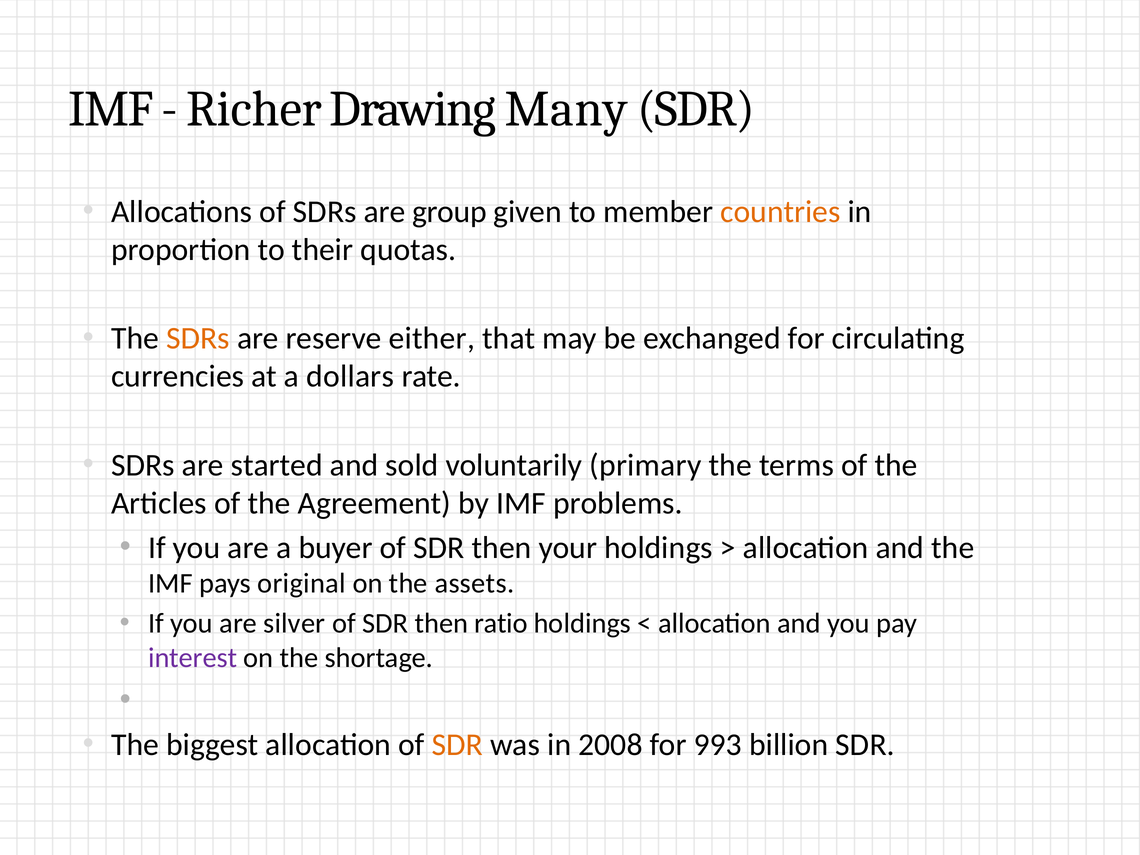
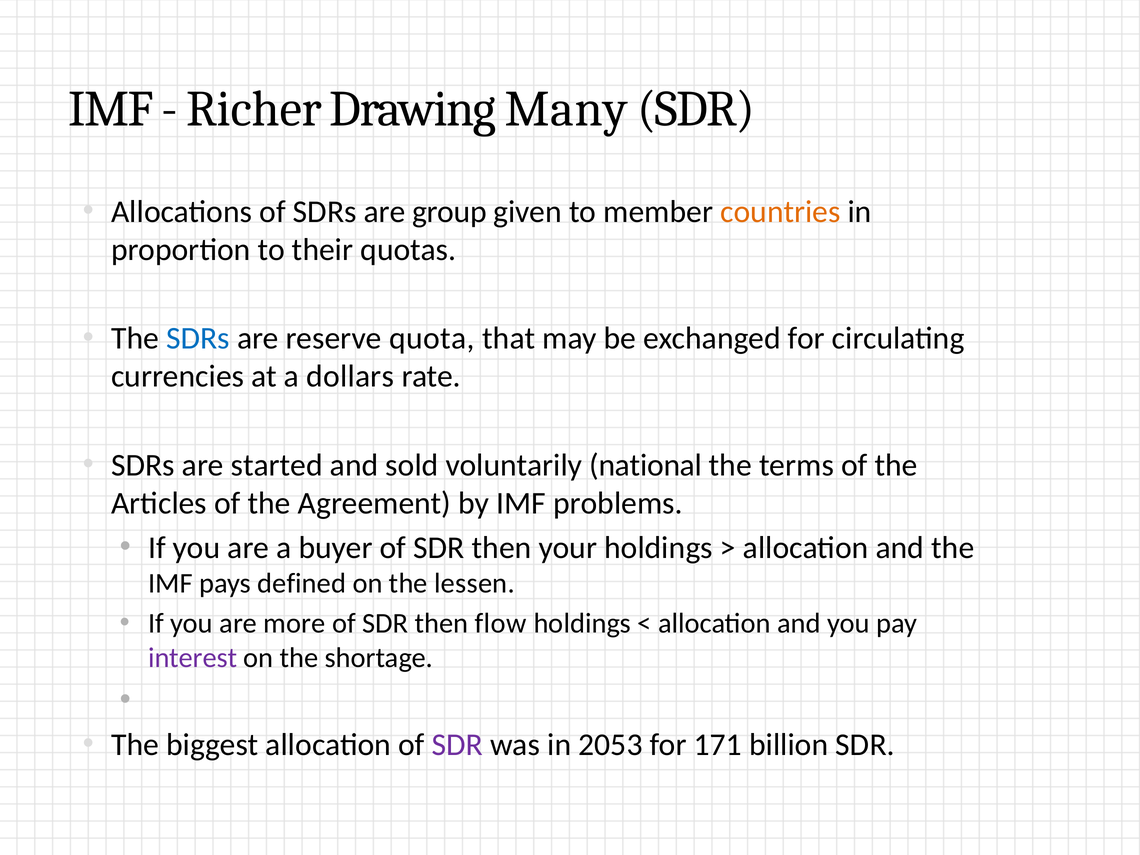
SDRs colour: orange -> blue (198, 338)
either: either -> quota (432, 338)
primary: primary -> national (646, 465)
original: original -> defined (302, 584)
assets: assets -> lessen (474, 584)
silver: silver -> more (294, 623)
ratio: ratio -> flow (501, 623)
SDR colour: orange -> purple (457, 745)
2008: 2008 -> 2053 (610, 745)
993: 993 -> 171 (718, 745)
